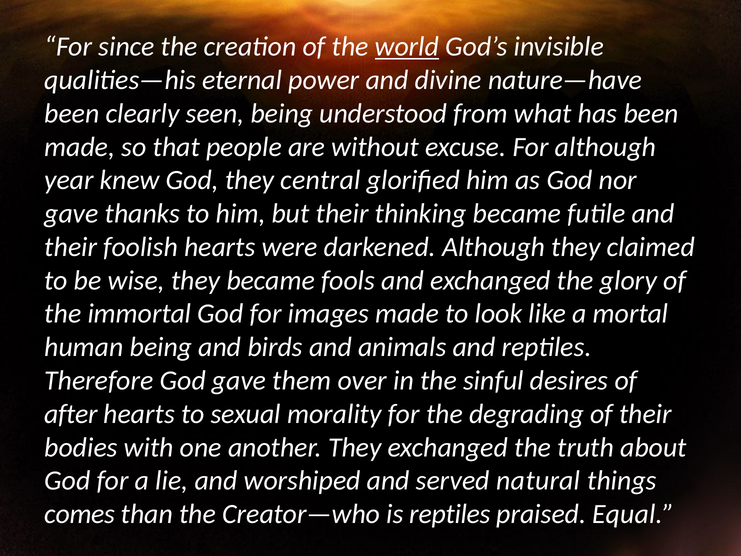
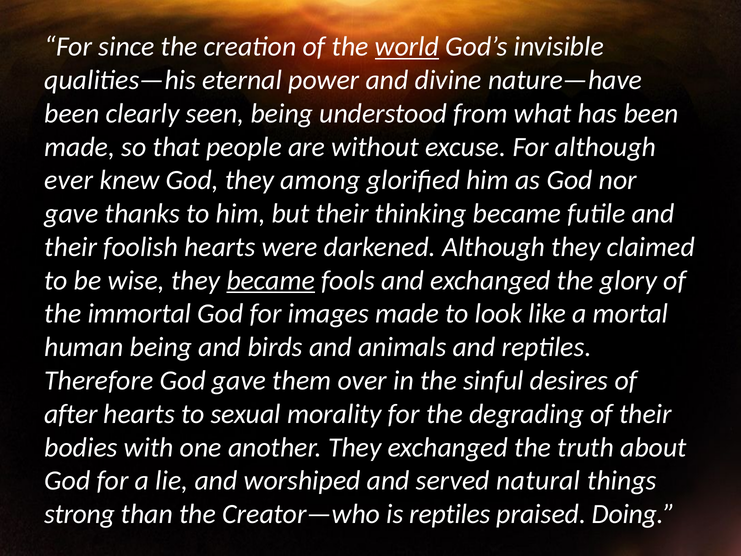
year: year -> ever (69, 180)
central: central -> among (320, 180)
became underline: none -> present (271, 280)
comes: comes -> strong (80, 514)
Equal: Equal -> Doing (634, 514)
